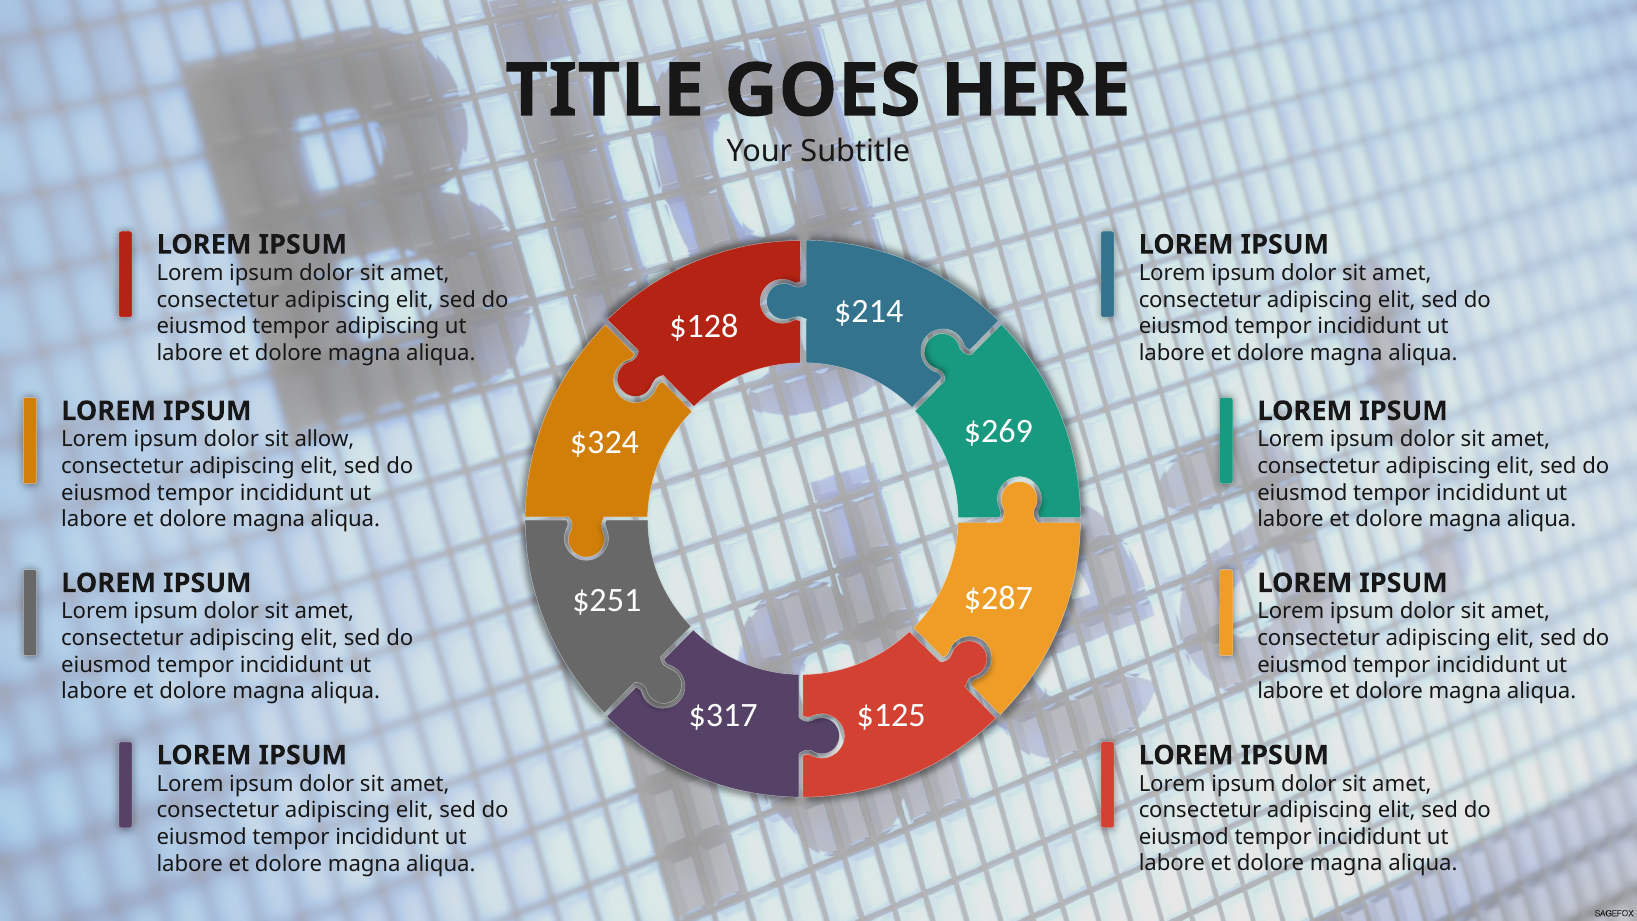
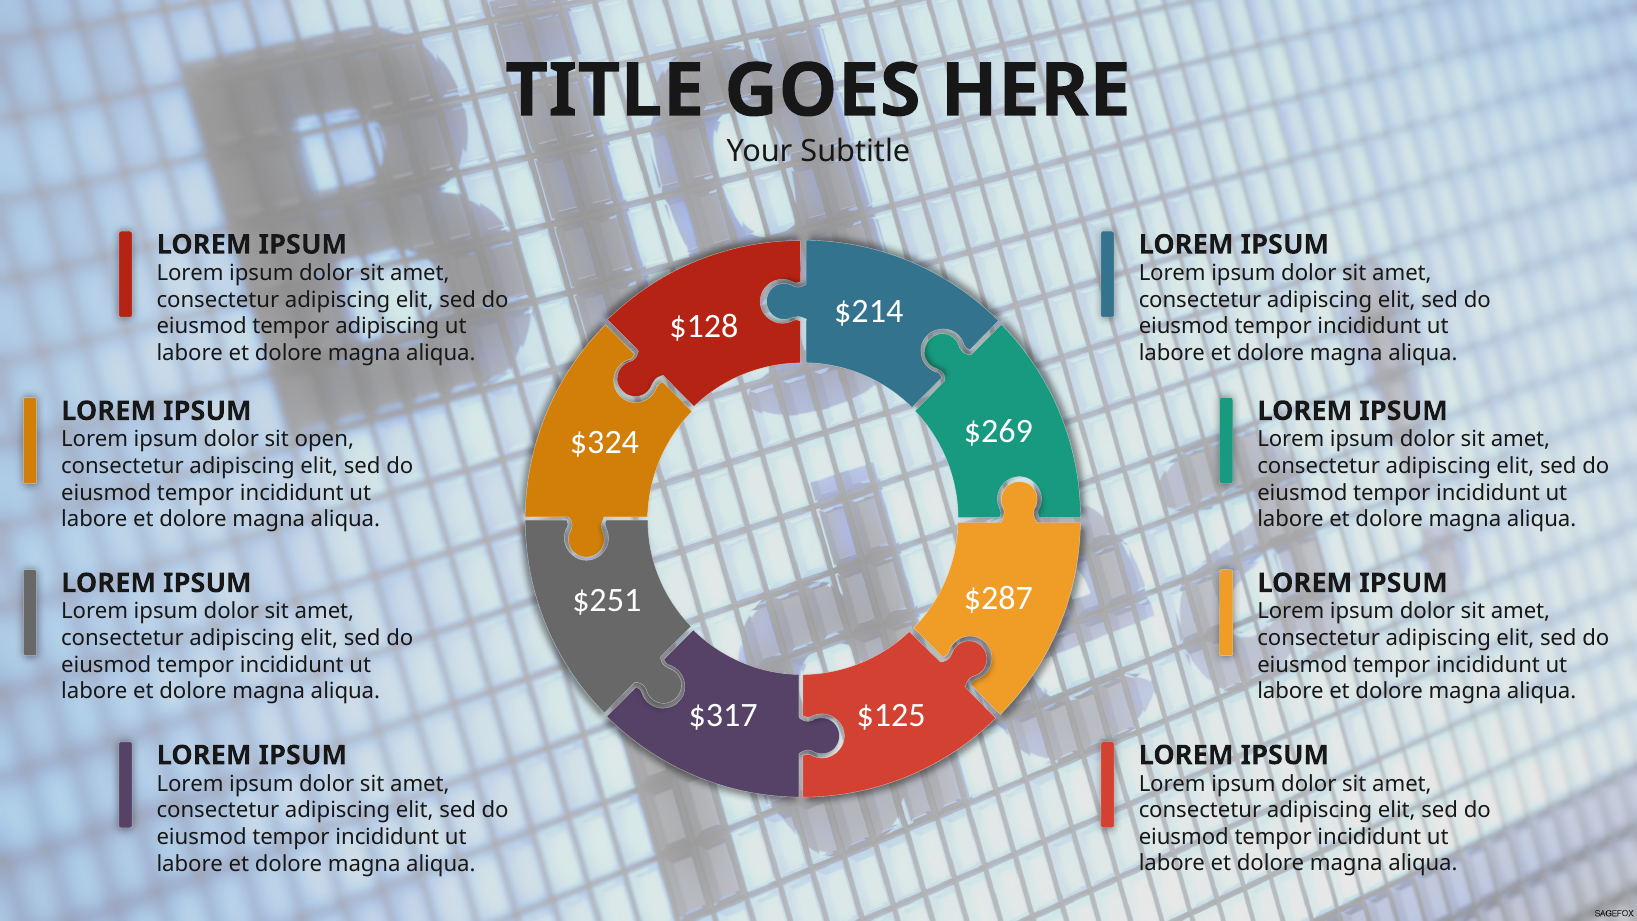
allow: allow -> open (324, 439)
